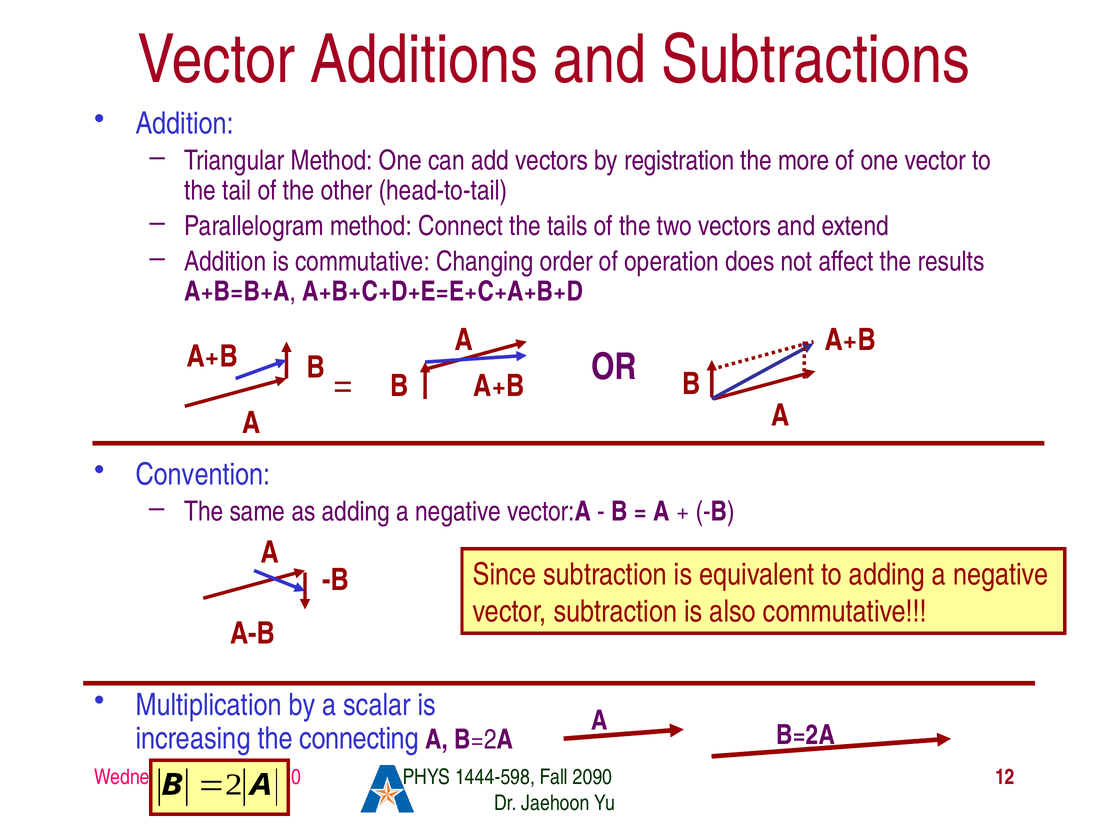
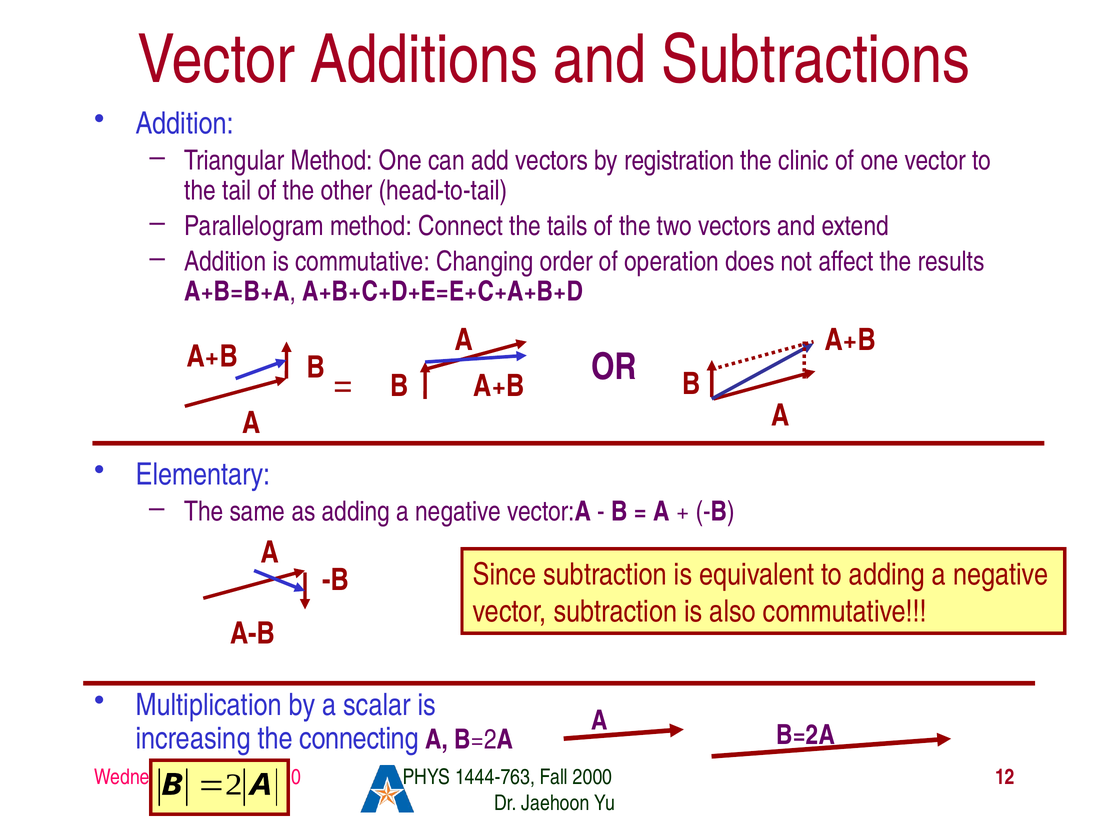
more: more -> clinic (804, 161)
Convention: Convention -> Elementary (203, 475)
1444-598: 1444-598 -> 1444-763 (495, 778)
2090: 2090 -> 2000 (593, 778)
